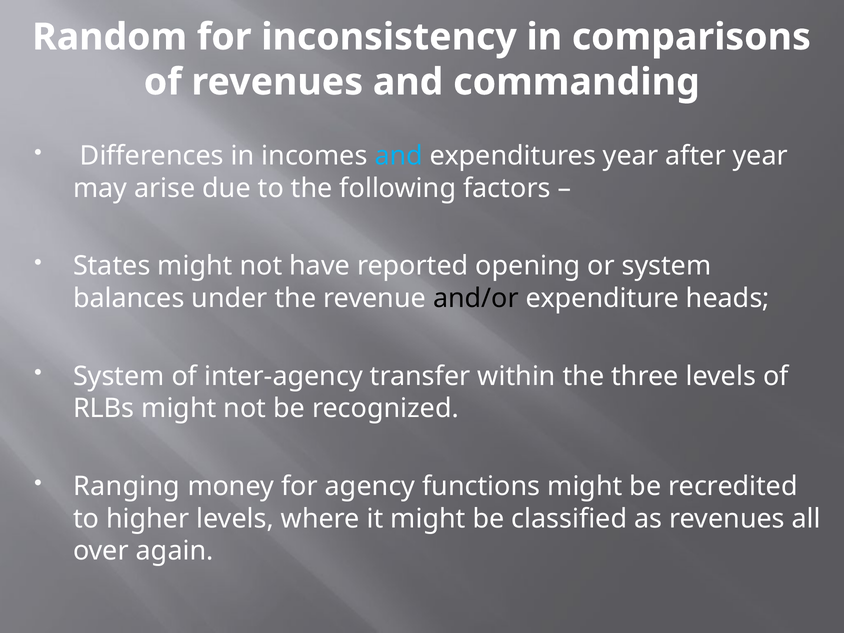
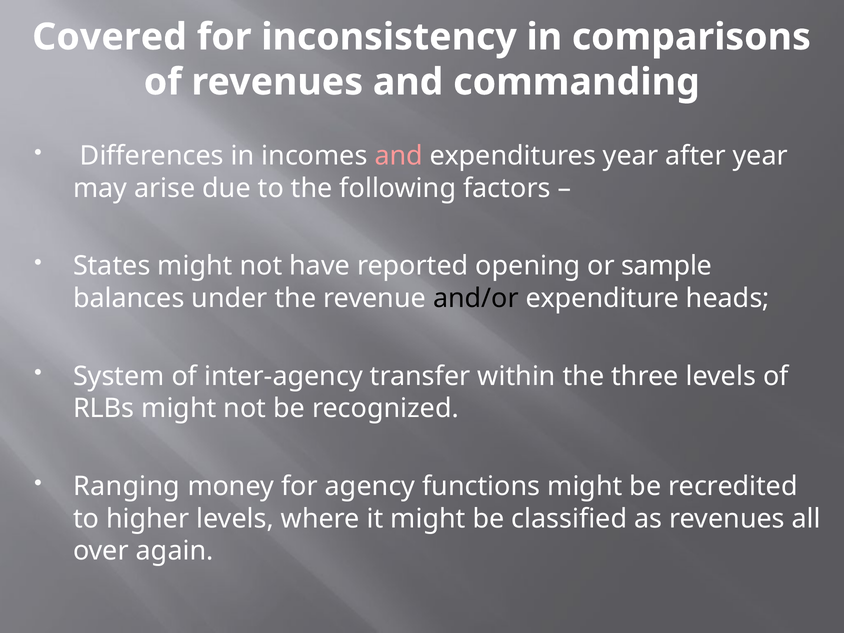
Random: Random -> Covered (110, 37)
and colour: light blue -> pink (399, 156)
or system: system -> sample (667, 266)
